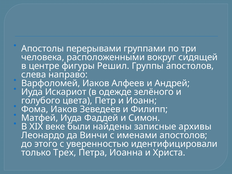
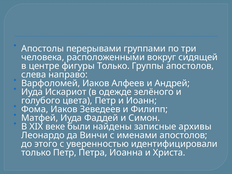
фигуры Решил: Решил -> Только (113, 66)
только Трех: Трех -> Петр (65, 153)
